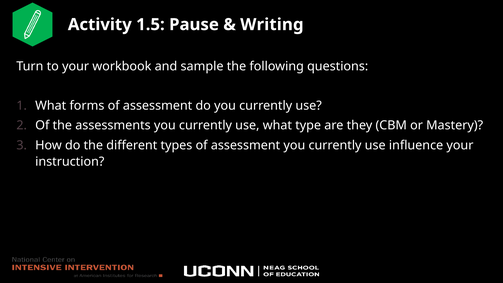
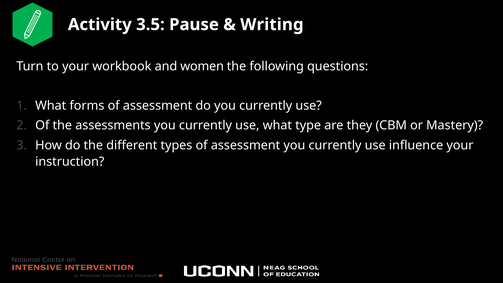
1.5: 1.5 -> 3.5 (150, 25)
sample: sample -> women (202, 66)
